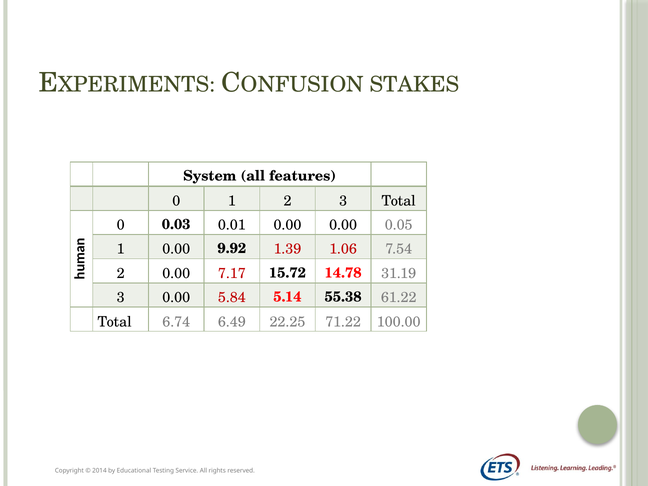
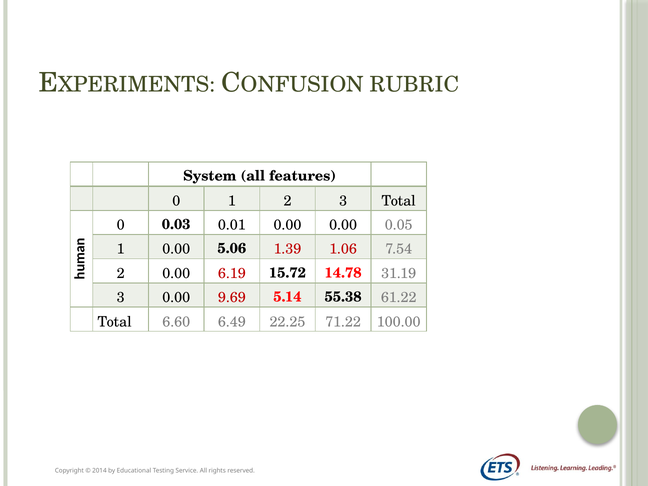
STAKES: STAKES -> RUBRIC (415, 85)
9.92: 9.92 -> 5.06 (232, 249)
7.17: 7.17 -> 6.19 (232, 273)
5.84: 5.84 -> 9.69 (232, 298)
6.74: 6.74 -> 6.60 (176, 322)
